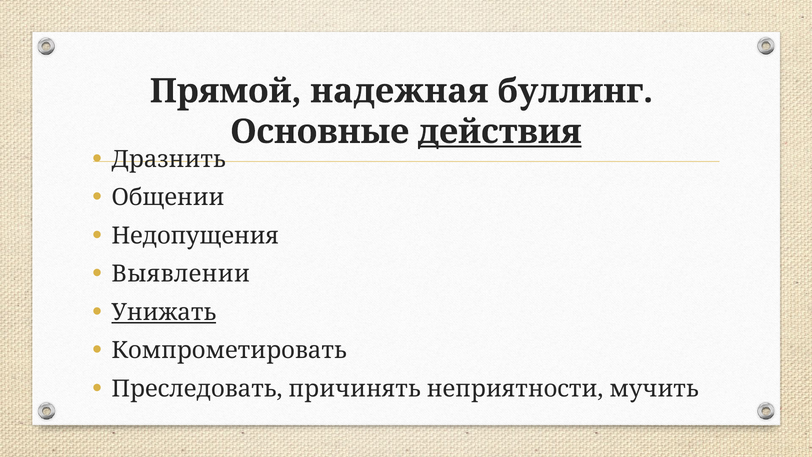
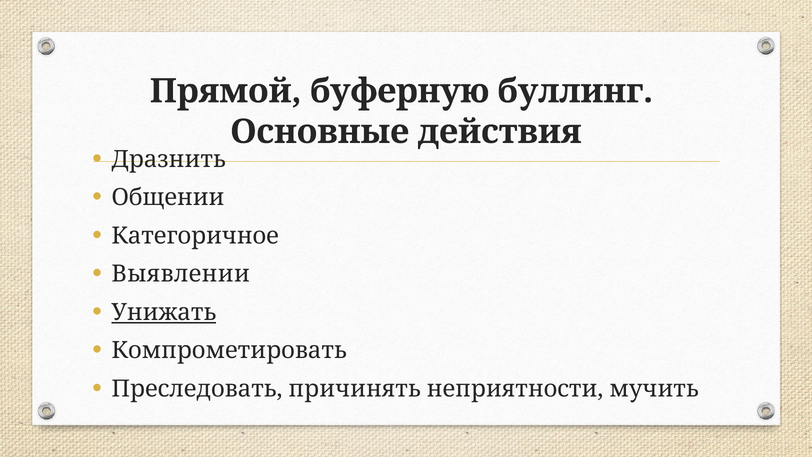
надежная: надежная -> буферную (400, 91)
действия underline: present -> none (500, 132)
Недопущения: Недопущения -> Категоричное (195, 236)
